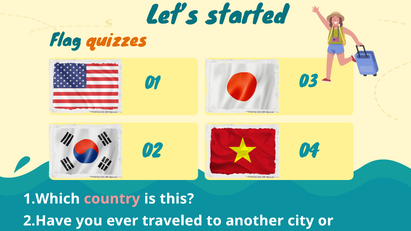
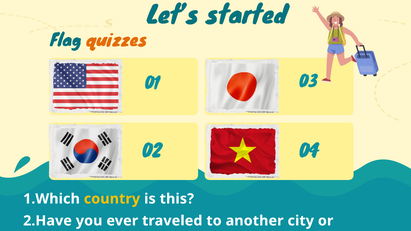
country colour: pink -> yellow (112, 199)
